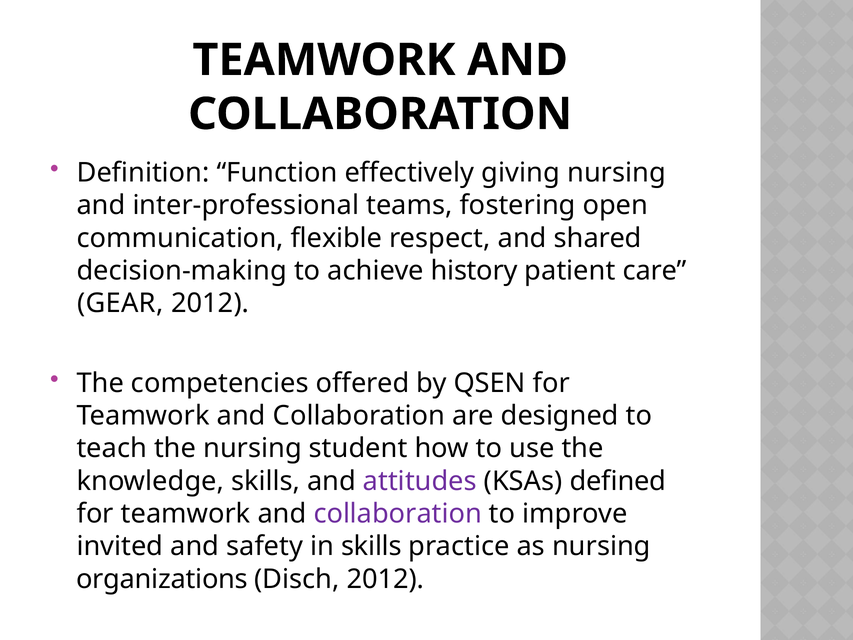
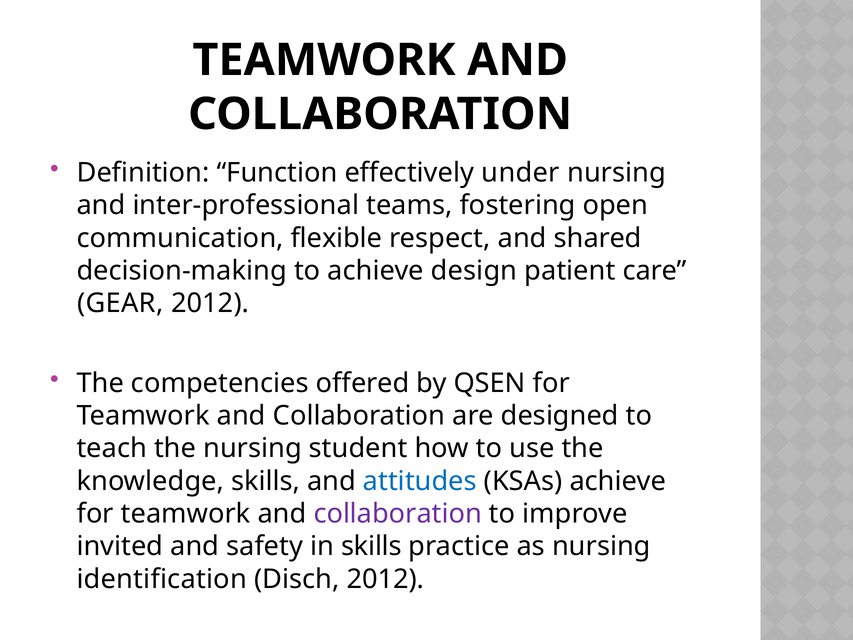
giving: giving -> under (521, 173)
history: history -> design (474, 271)
attitudes colour: purple -> blue (420, 481)
KSAs defined: defined -> achieve (618, 481)
organizations: organizations -> identification (162, 579)
